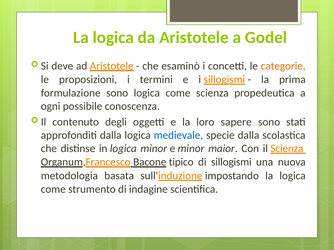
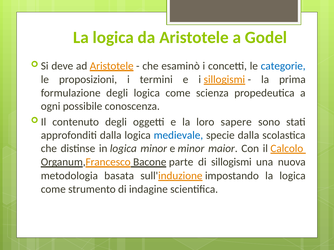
categorie colour: orange -> blue (283, 66)
formulazione sono: sono -> degli (117, 93)
il Scienza: Scienza -> Calcolo (287, 149)
tipico: tipico -> parte (181, 162)
